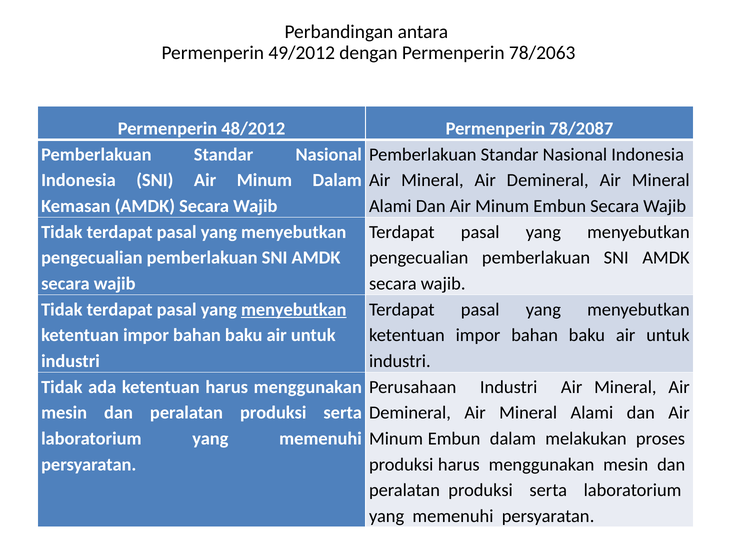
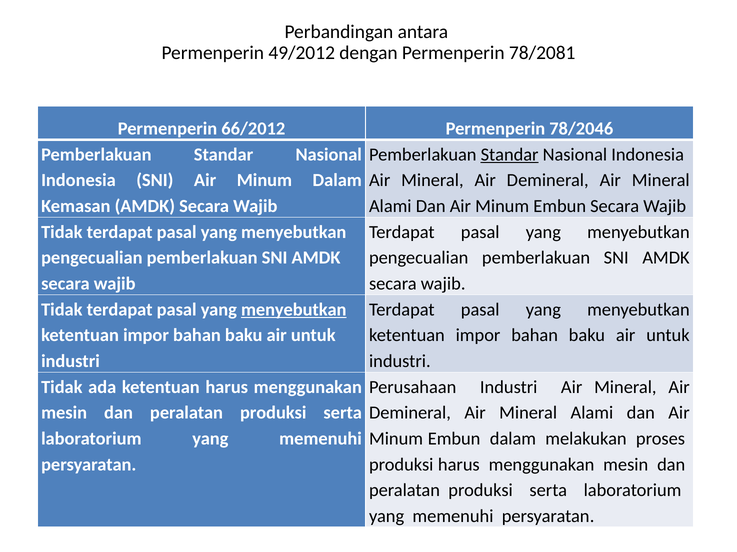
78/2063: 78/2063 -> 78/2081 (542, 53)
48/2012: 48/2012 -> 66/2012 (253, 129)
78/2087: 78/2087 -> 78/2046 (581, 129)
Standar underline: none -> present (510, 155)
